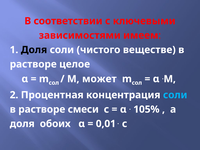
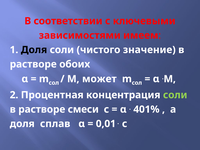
веществе: веществе -> значение (149, 50)
целое: целое -> обоих (75, 64)
соли colour: light blue -> light green (175, 95)
105%: 105% -> 401% (146, 109)
обоих: обоих -> сплав (55, 124)
